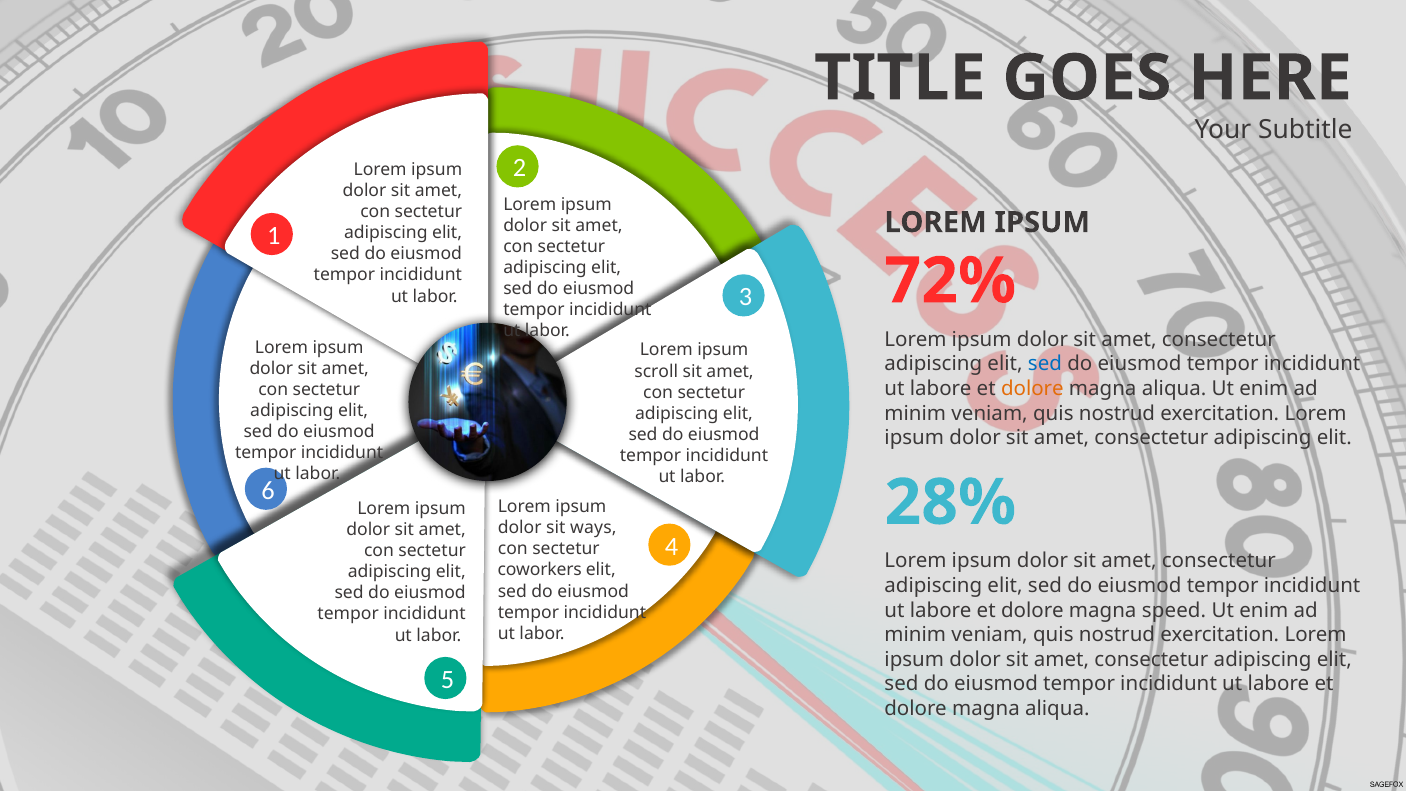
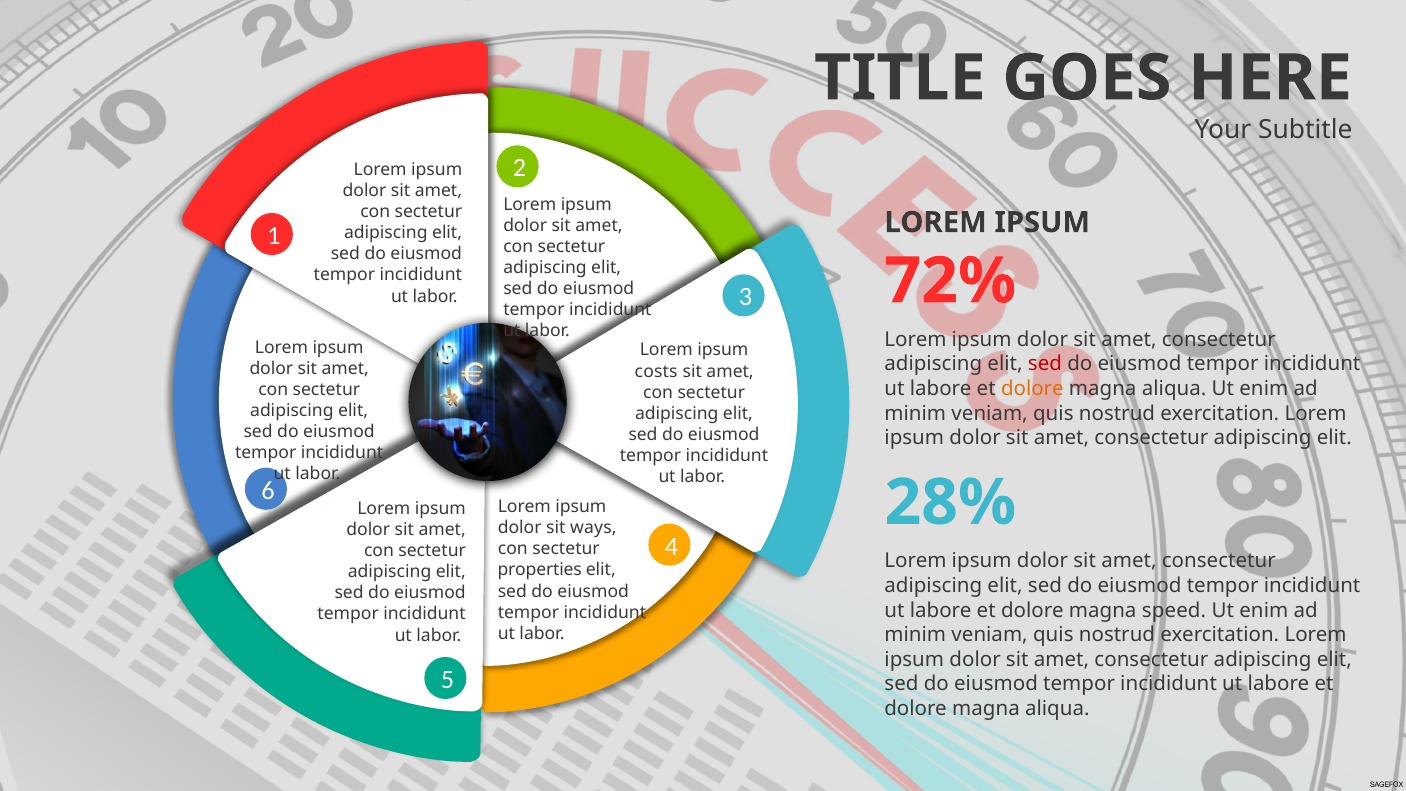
sed colour: blue -> red (1045, 364)
scroll: scroll -> costs (656, 371)
coworkers: coworkers -> properties (540, 570)
